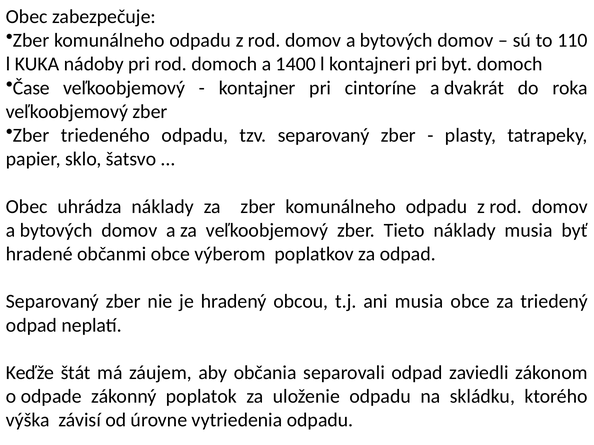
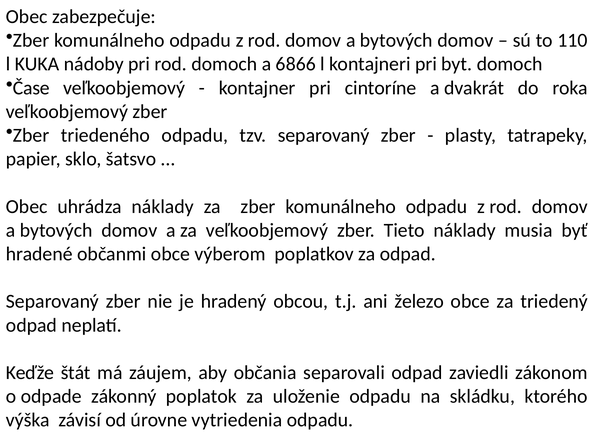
1400: 1400 -> 6866 (296, 64)
ani musia: musia -> železo (419, 302)
